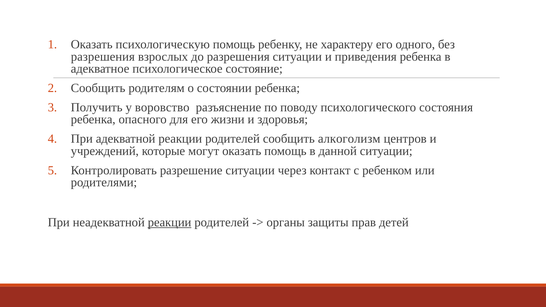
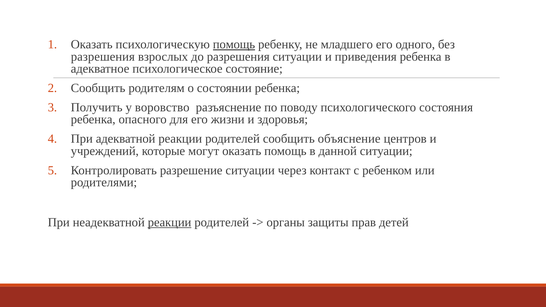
помощь underline: none -> present (234, 44)
характеру: характеру -> младшего (347, 44)
алкоголизм: алкоголизм -> объяснение (349, 139)
